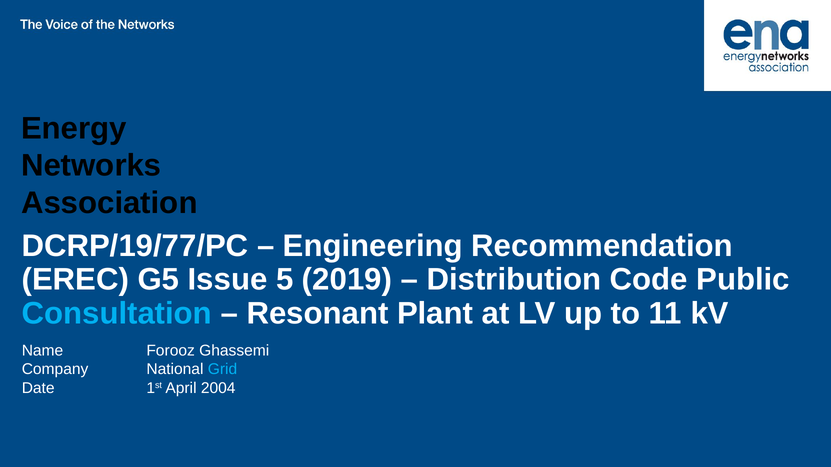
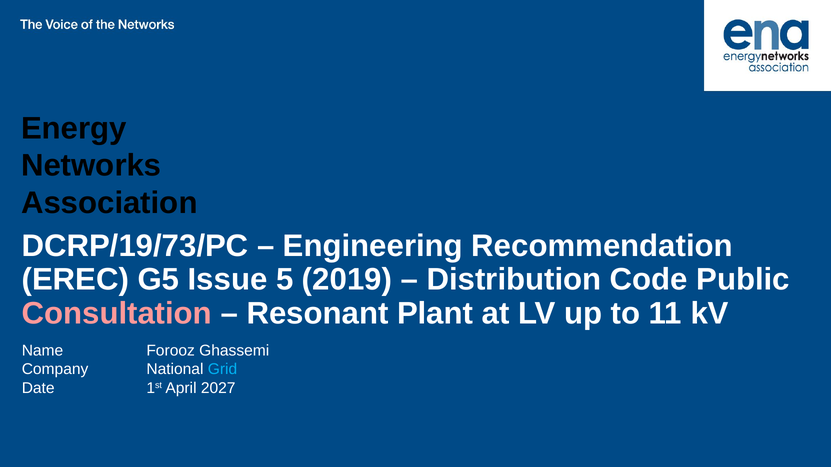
DCRP/19/77/PC: DCRP/19/77/PC -> DCRP/19/73/PC (135, 246)
Consultation colour: light blue -> pink (117, 314)
2004: 2004 -> 2027 (218, 388)
